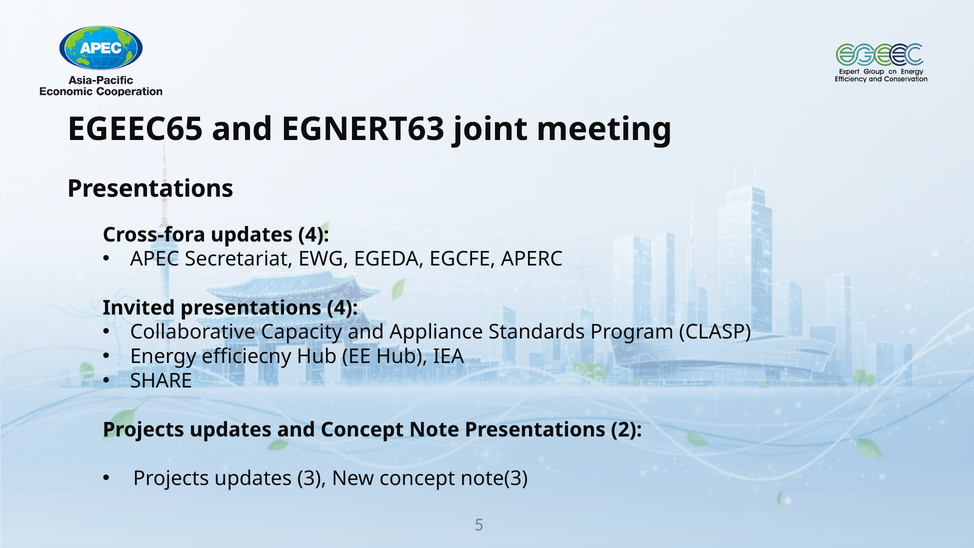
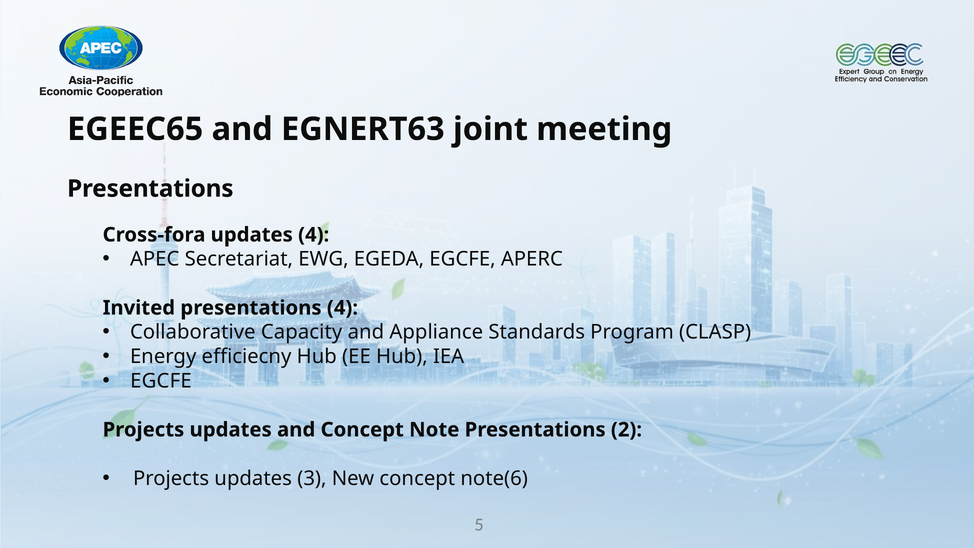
SHARE: SHARE -> EGCFE (161, 381)
note(3: note(3 -> note(6 (494, 478)
